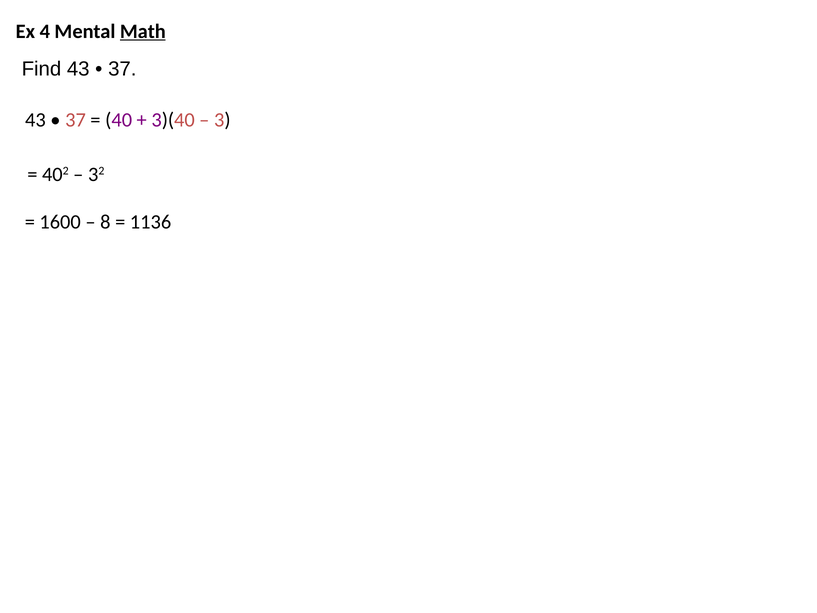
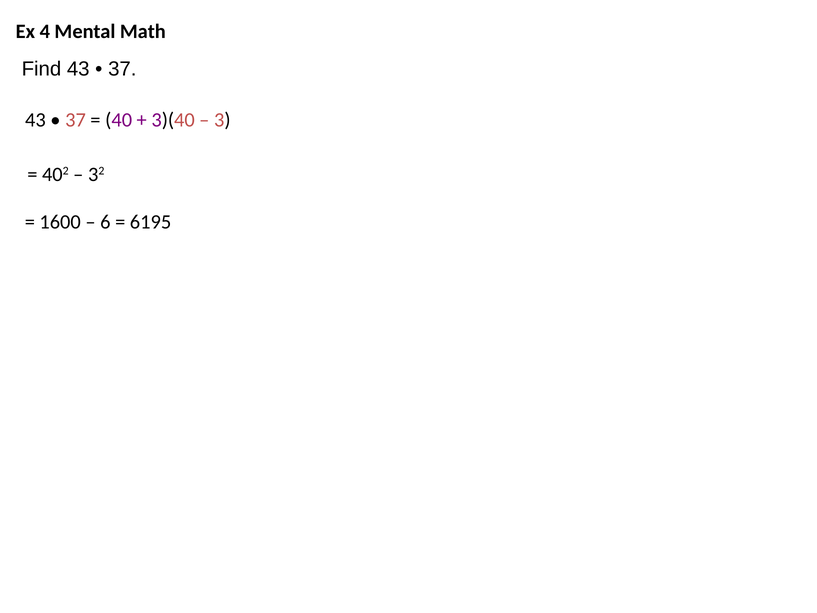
Math underline: present -> none (143, 31)
8: 8 -> 6 (105, 222)
1136: 1136 -> 6195 (151, 222)
